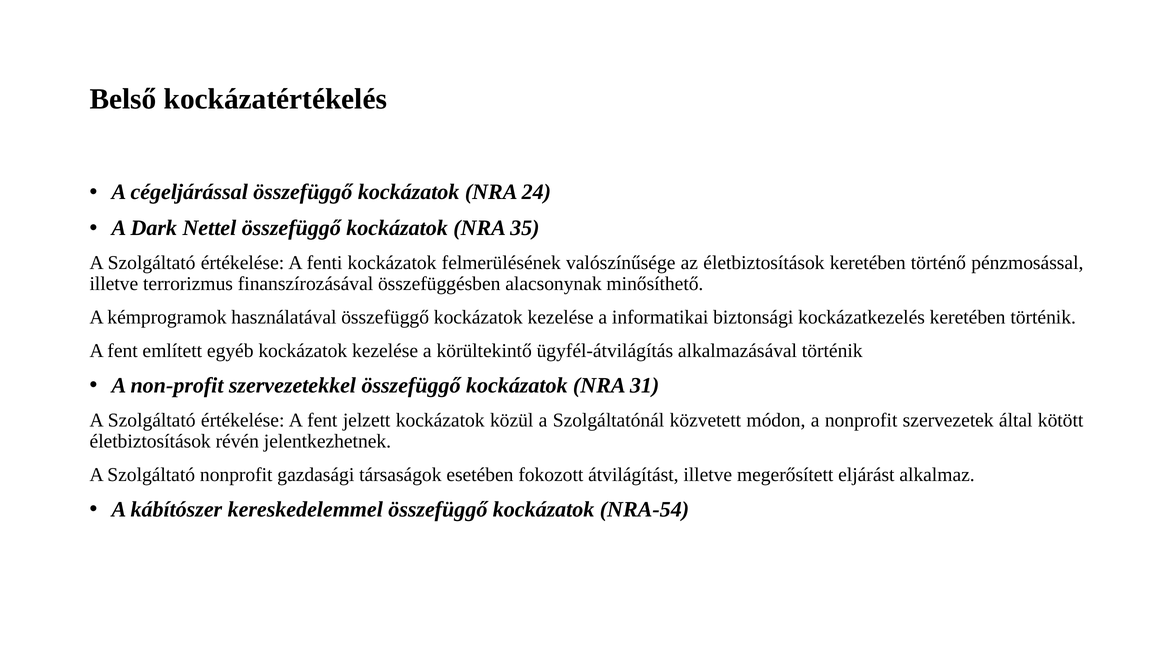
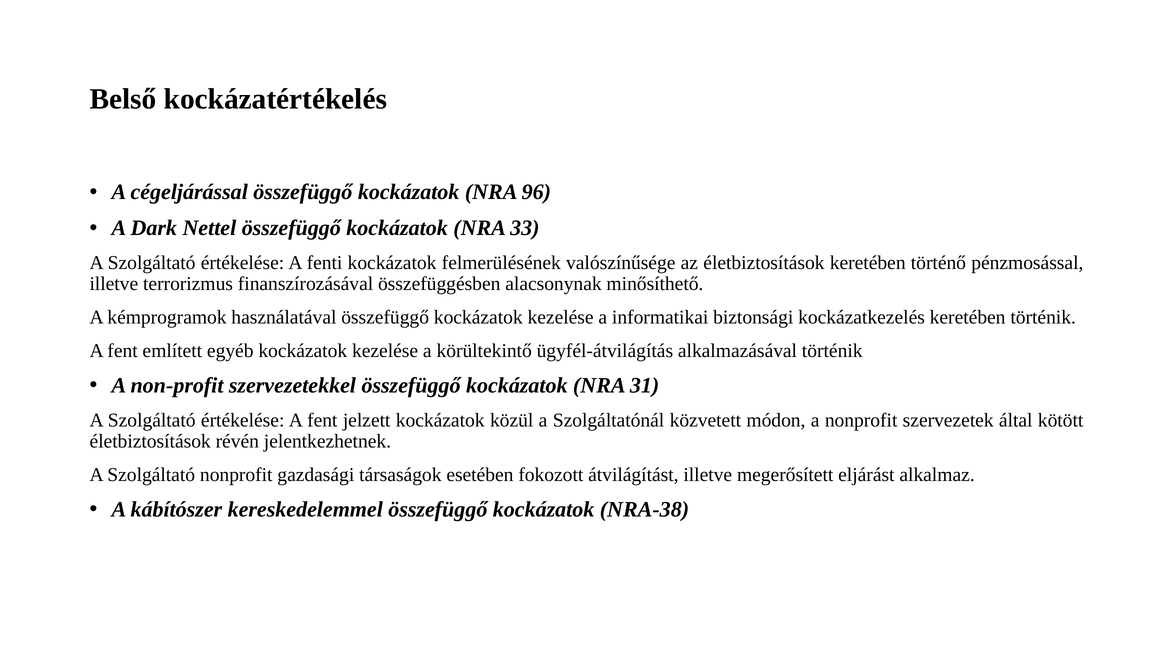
24: 24 -> 96 (536, 192)
35: 35 -> 33 (525, 228)
NRA-54: NRA-54 -> NRA-38 (644, 509)
